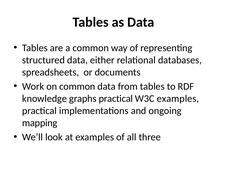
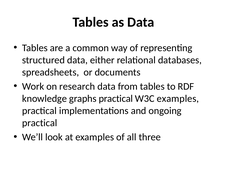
on common: common -> research (77, 86)
mapping: mapping -> practical (40, 122)
